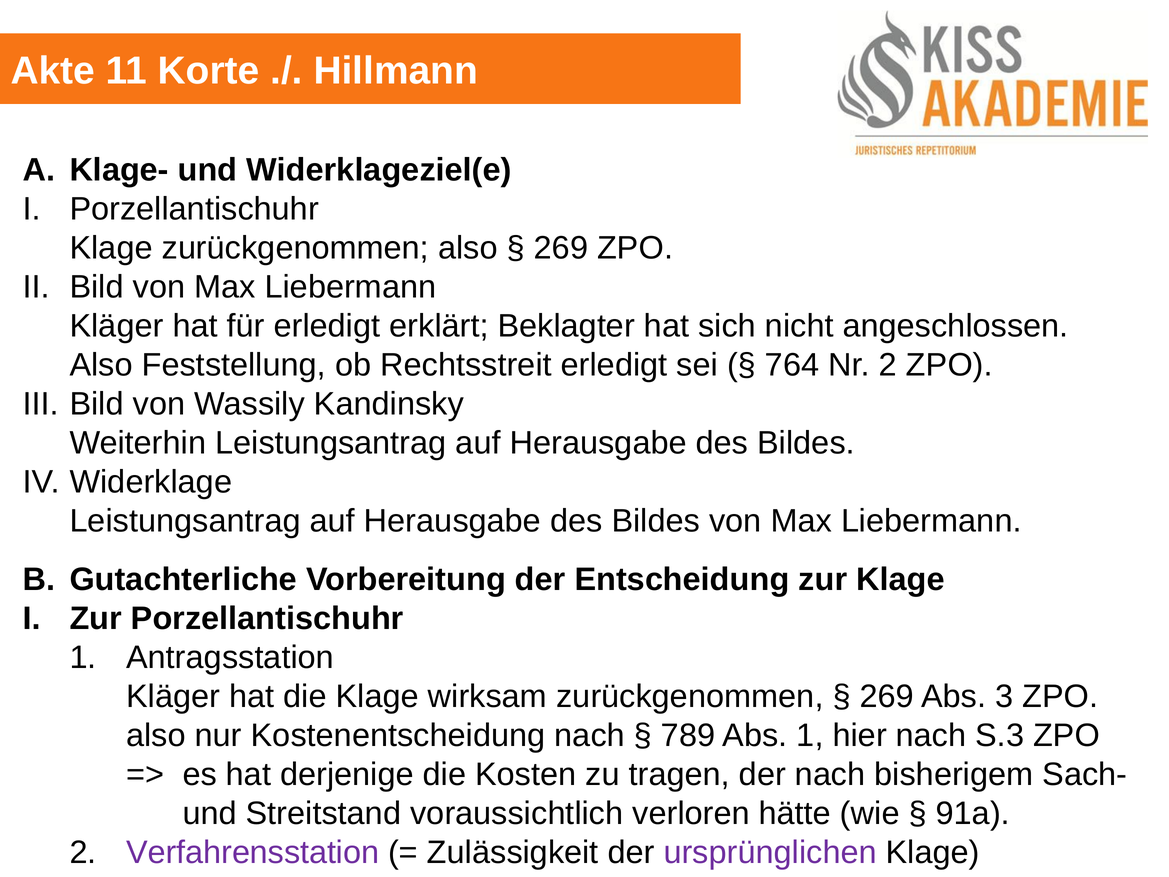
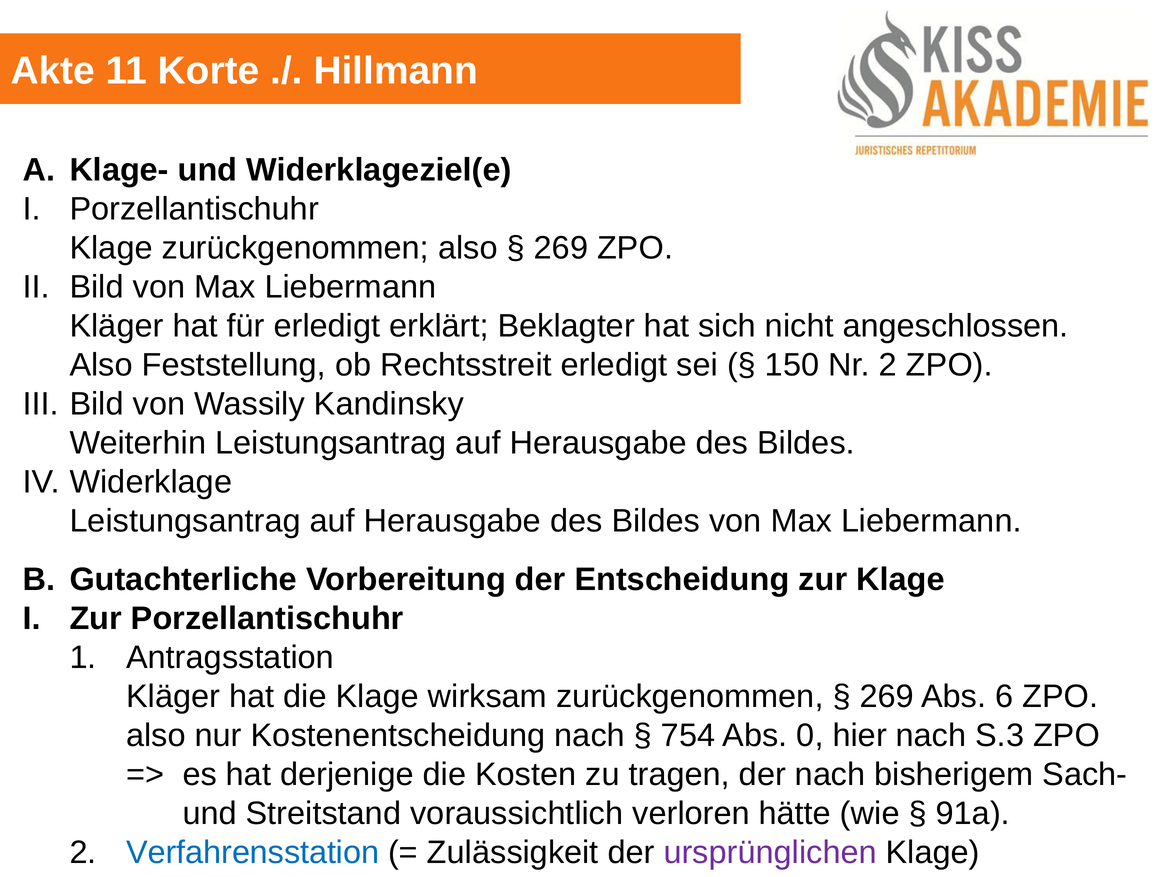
764: 764 -> 150 (792, 365)
3: 3 -> 6 (1004, 696)
789: 789 -> 754 (688, 735)
Abs 1: 1 -> 0 (810, 735)
Verfahrensstation colour: purple -> blue (253, 852)
